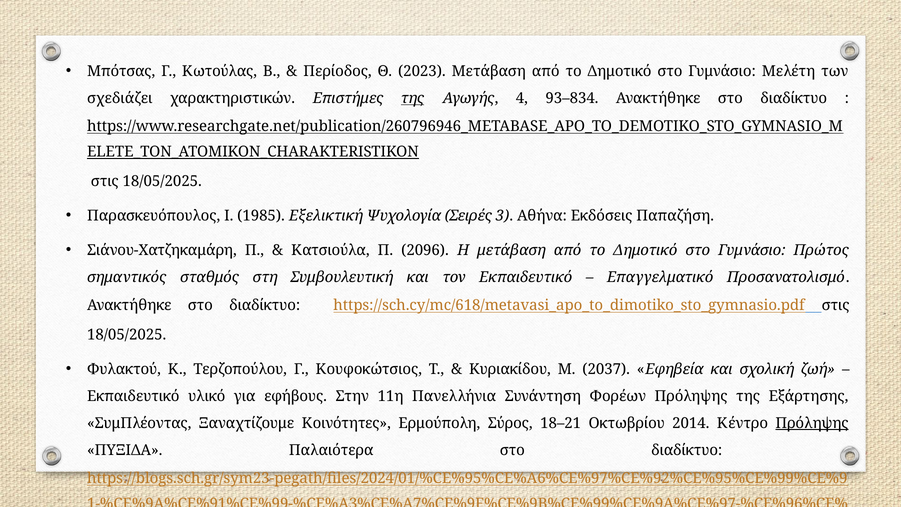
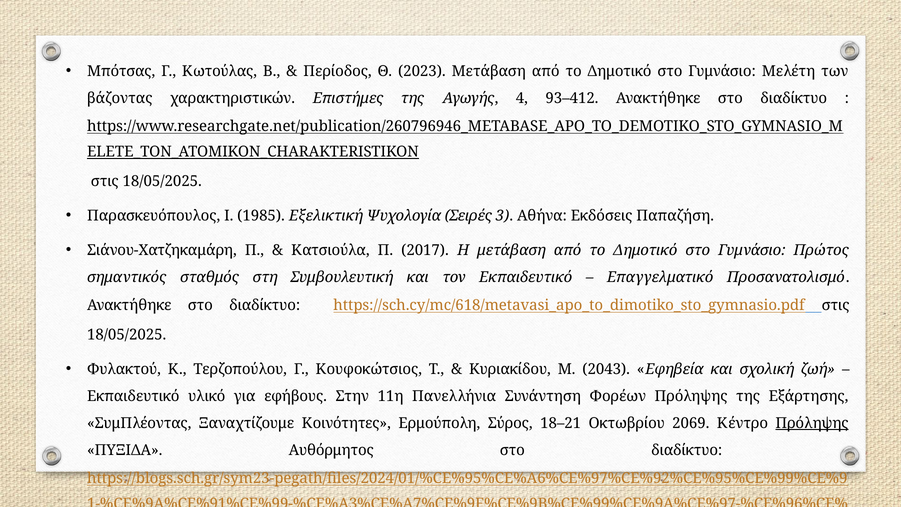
σχεδιάζει: σχεδιάζει -> βάζοντας (120, 98)
της underline: present -> none (413, 98)
93–834: 93–834 -> 93–412 (572, 98)
2096: 2096 -> 2017 (425, 250)
2037: 2037 -> 2043 (606, 369)
2014: 2014 -> 2069 (691, 423)
Παλαιότερα: Παλαιότερα -> Αυθόρμητος (331, 450)
